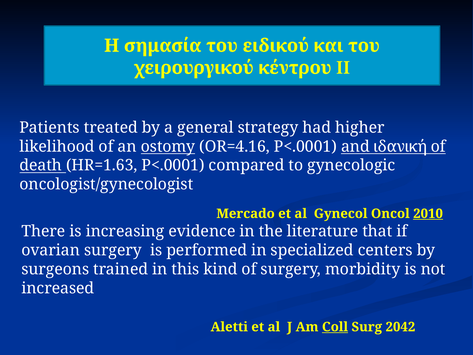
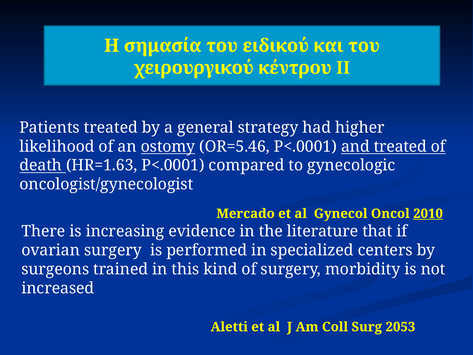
OR=4.16: OR=4.16 -> OR=5.46 (235, 146)
and ιδανική: ιδανική -> treated (400, 146)
Coll underline: present -> none (335, 327)
2042: 2042 -> 2053 (400, 327)
